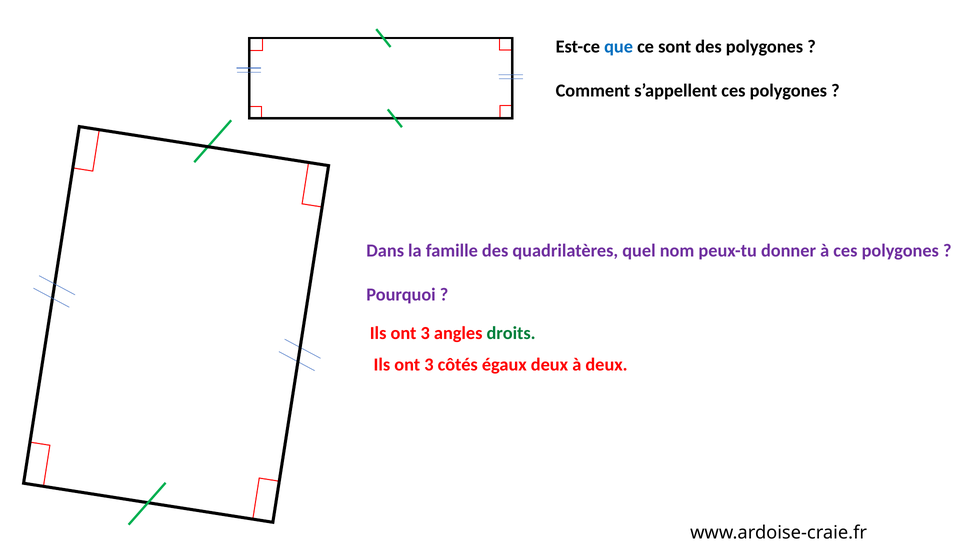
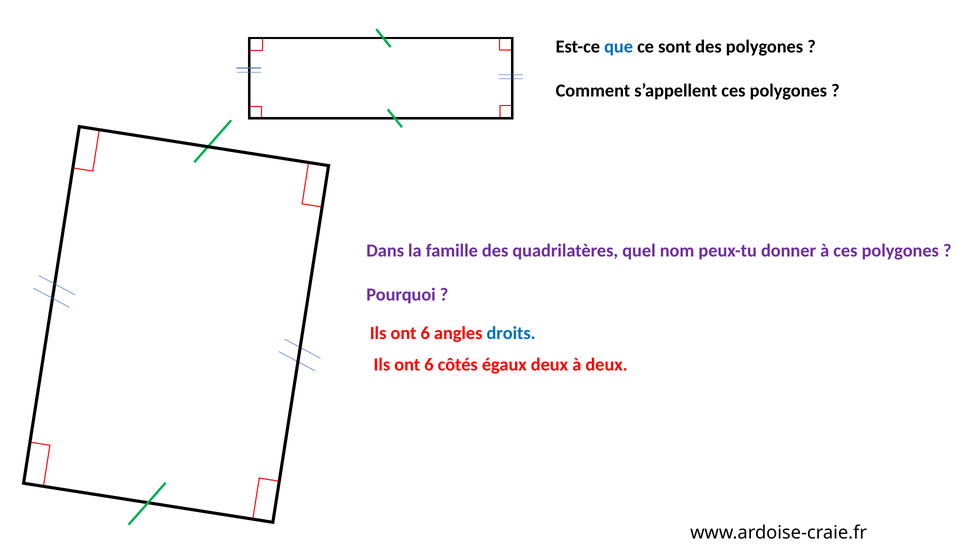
3: 3 -> 6 (425, 333)
droits colour: green -> blue (511, 333)
3: 3 -> 6 (429, 364)
